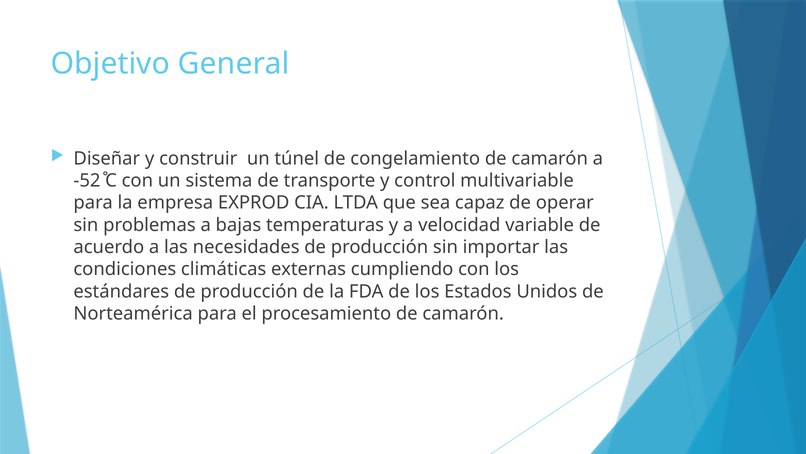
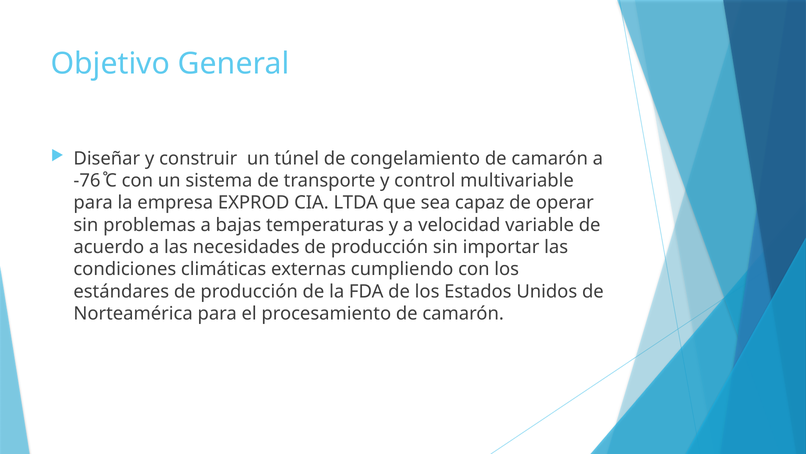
-52: -52 -> -76 (87, 180)
